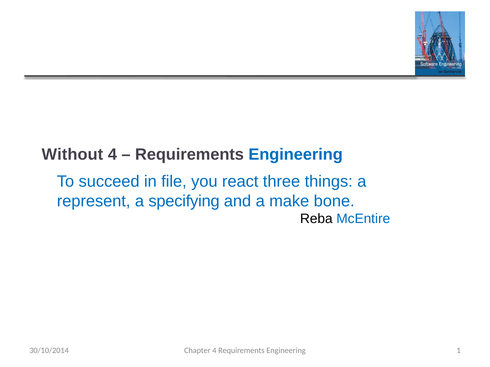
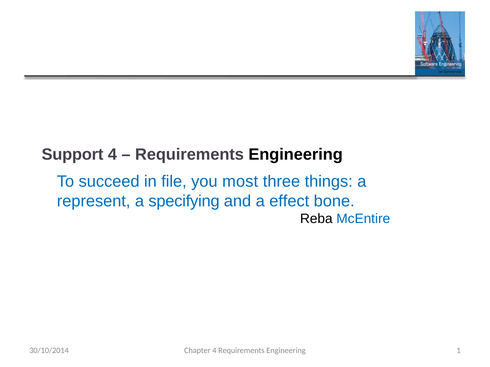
Without: Without -> Support (73, 155)
Engineering colour: blue -> black (296, 155)
react: react -> most (240, 182)
make: make -> effect (289, 201)
